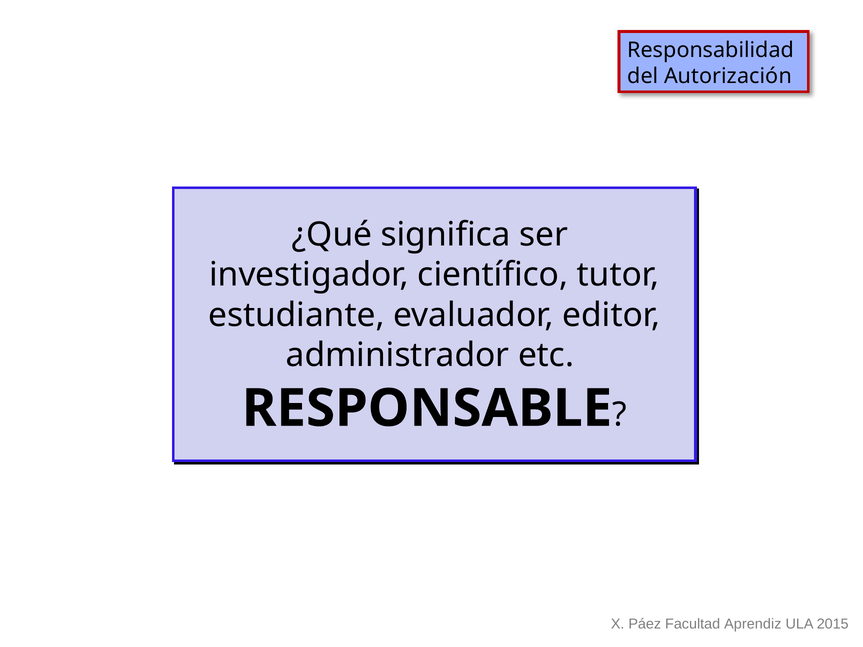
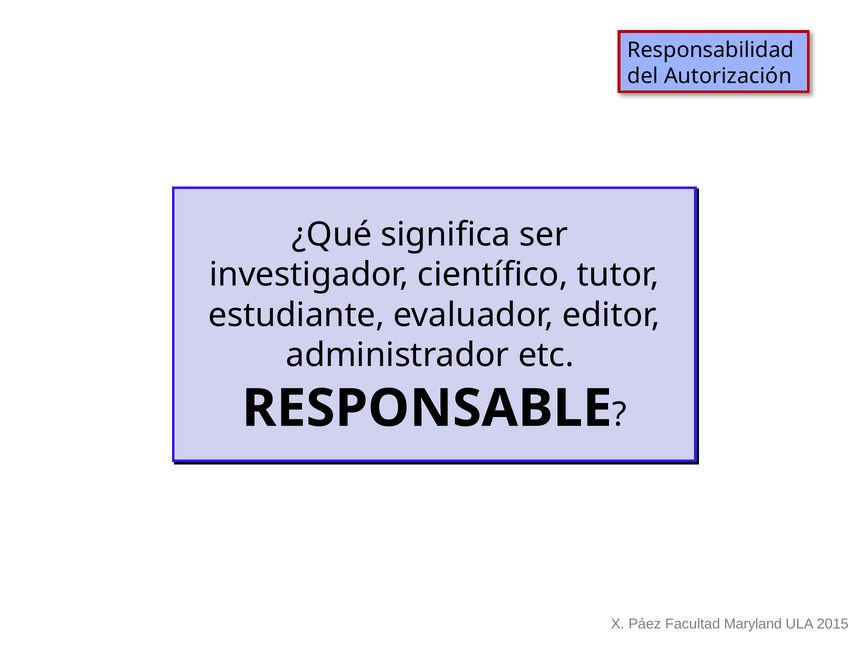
Aprendiz: Aprendiz -> Maryland (753, 624)
